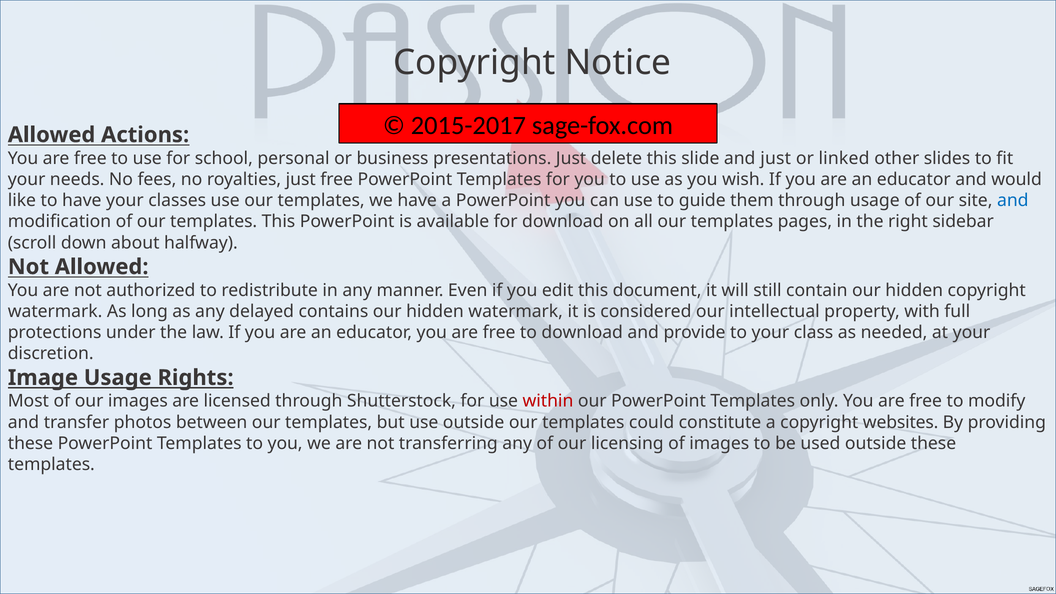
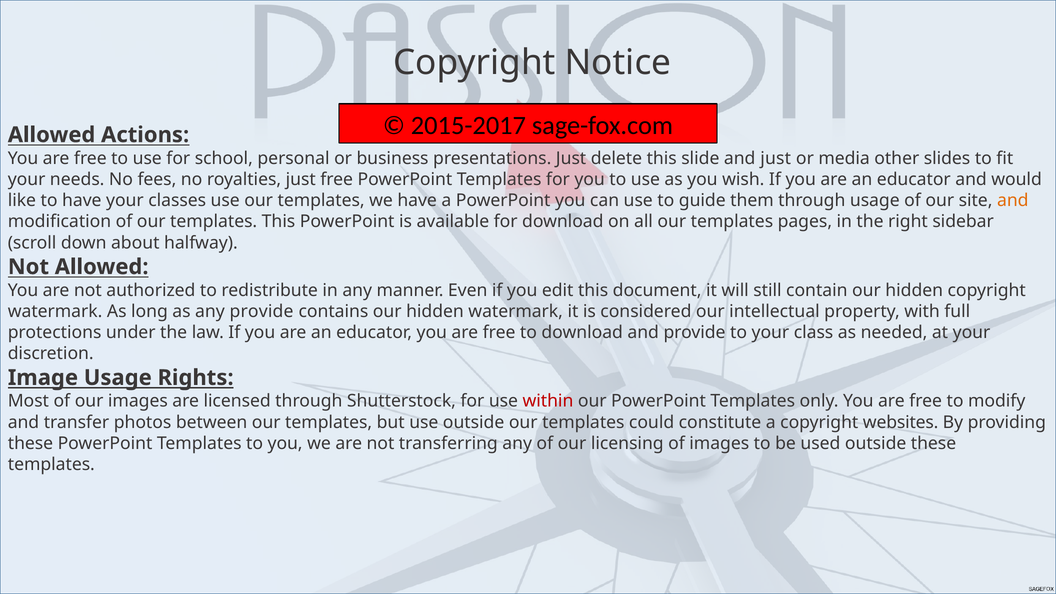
linked: linked -> media (844, 158)
and colour: blue -> orange (1013, 201)
any delayed: delayed -> provide (262, 311)
